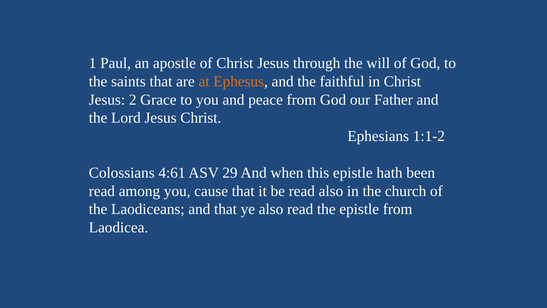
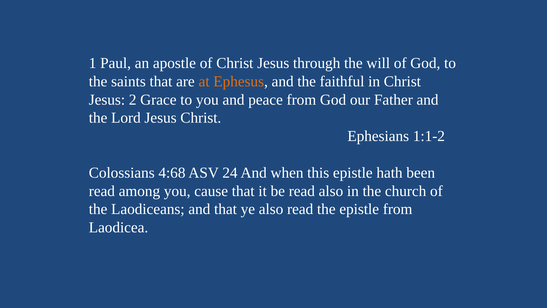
4:61: 4:61 -> 4:68 (172, 173)
29: 29 -> 24 (230, 173)
